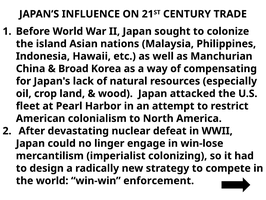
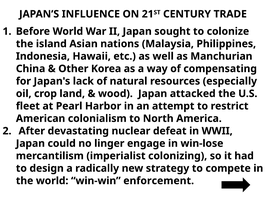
Broad: Broad -> Other (73, 69)
